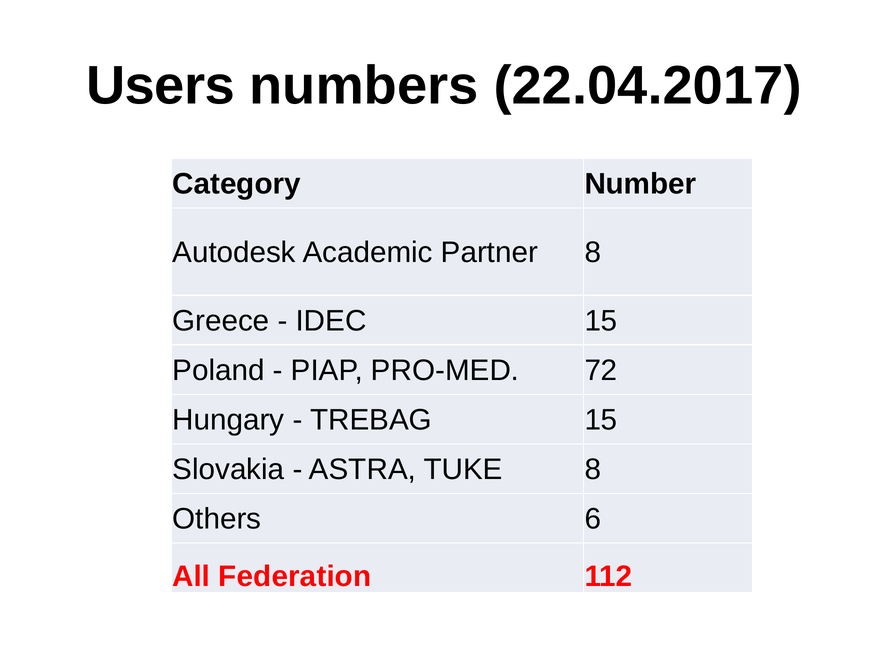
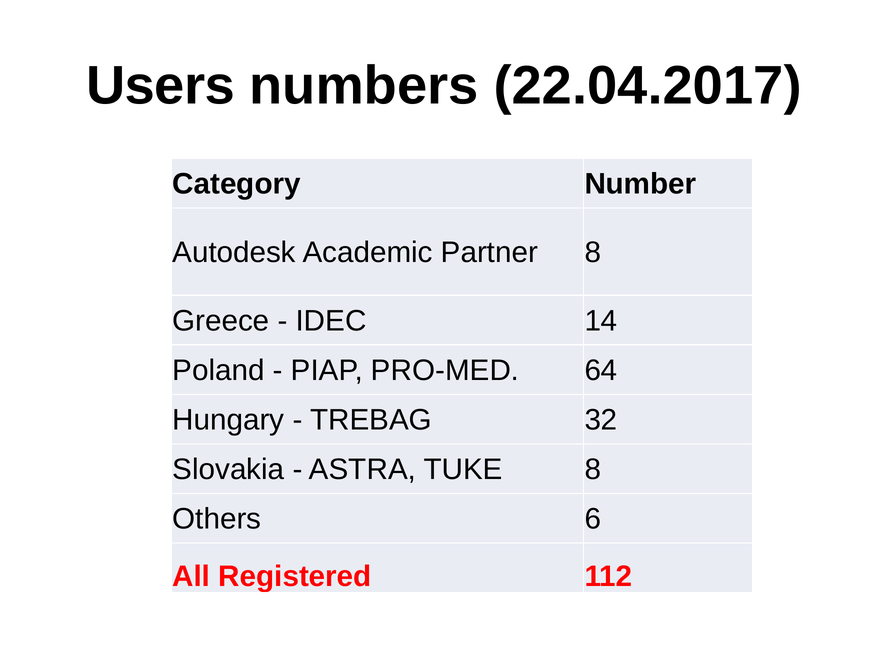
IDEC 15: 15 -> 14 (601, 321)
72: 72 -> 64 (601, 370)
TREBAG 15: 15 -> 32 (601, 420)
Federation: Federation -> Registered (295, 576)
